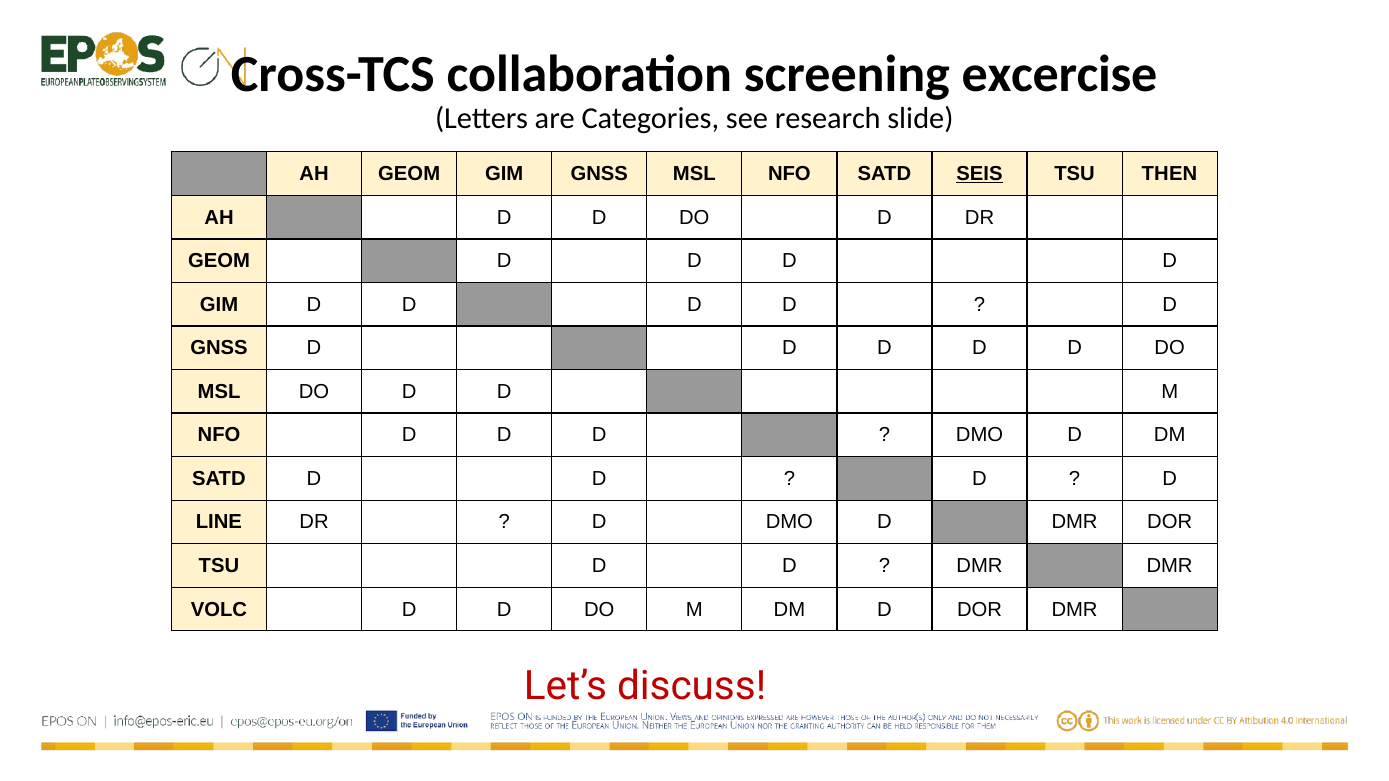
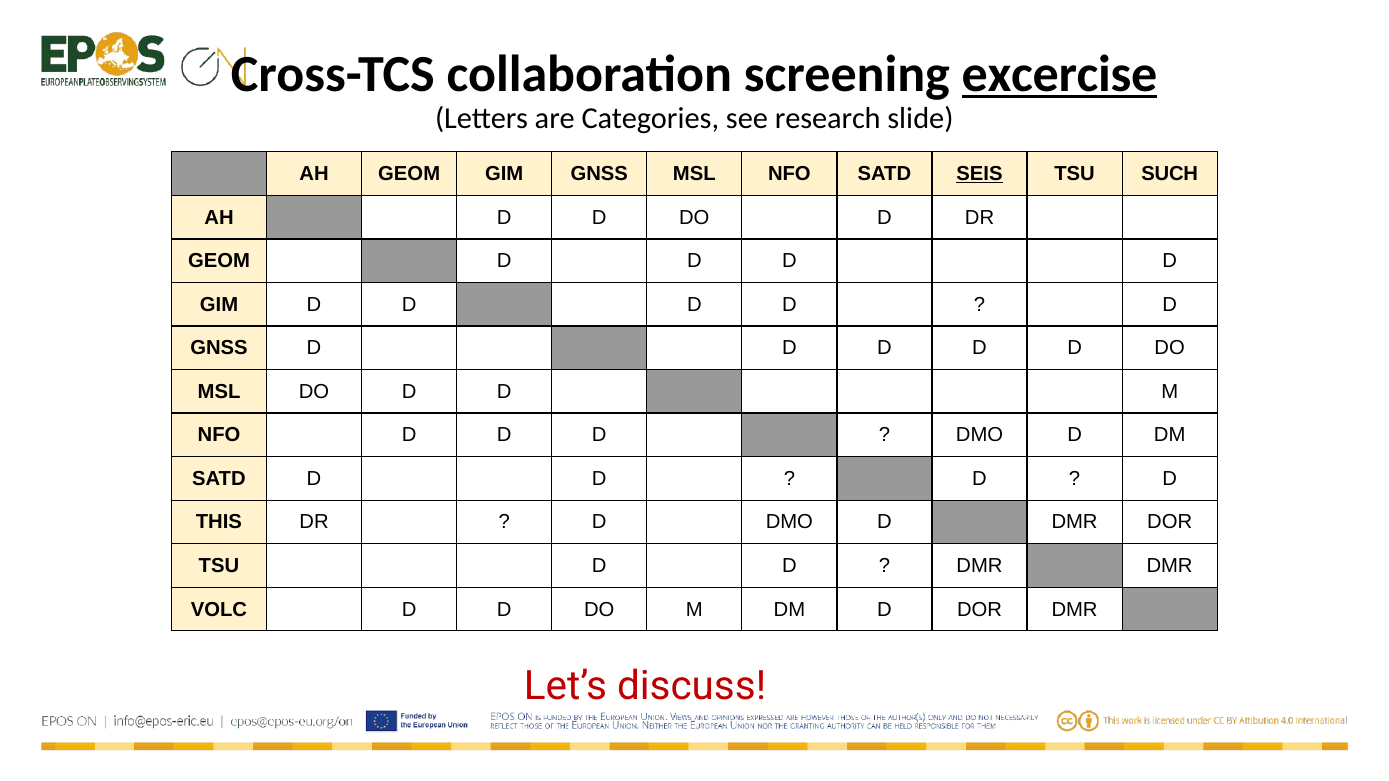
excercise underline: none -> present (1059, 74)
THEN: THEN -> SUCH (1170, 174)
LINE: LINE -> THIS (219, 522)
